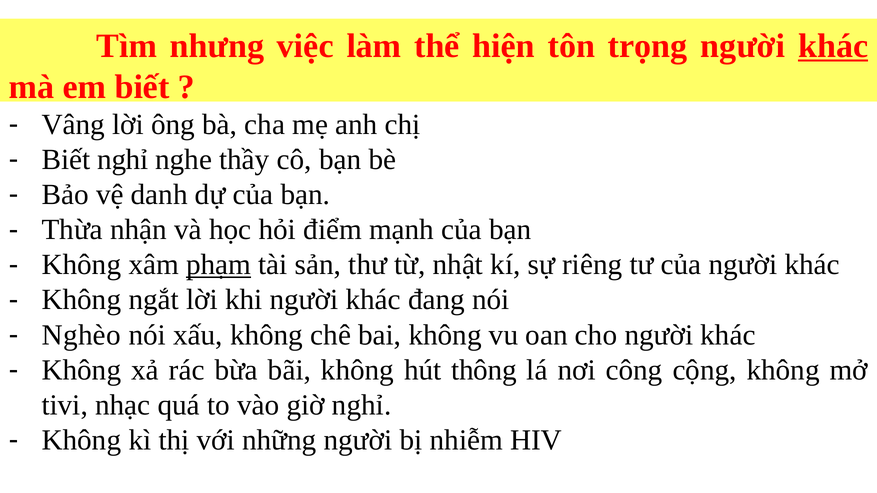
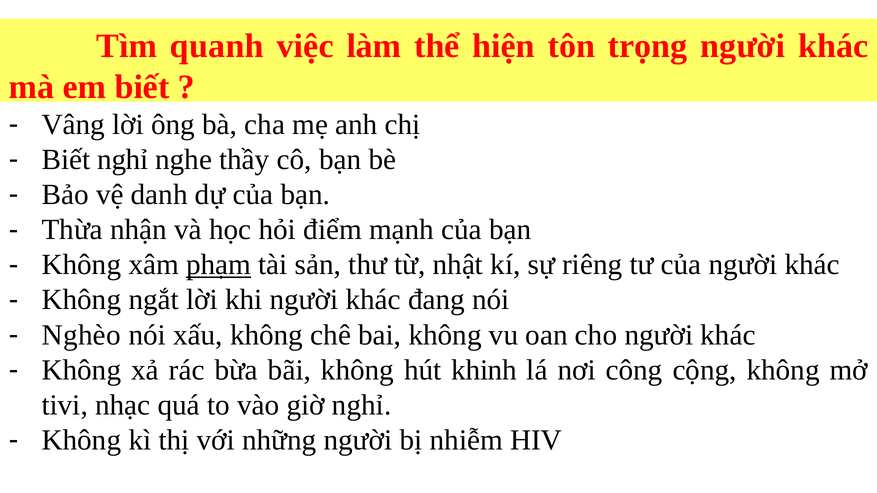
nhưng: nhưng -> quanh (217, 46)
khác underline: present -> none (833, 46)
thông: thông -> khinh (484, 370)
